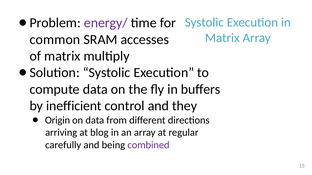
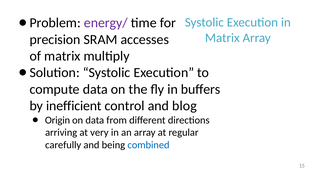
common: common -> precision (55, 40)
they: they -> blog (184, 106)
blog: blog -> very (99, 133)
combined colour: purple -> blue (148, 145)
